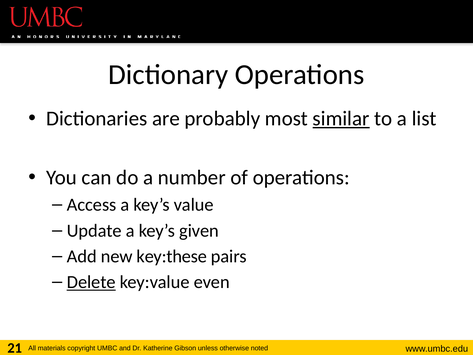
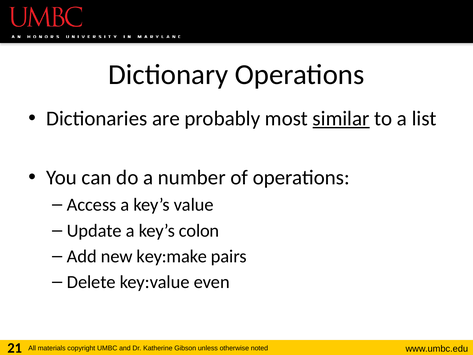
given: given -> colon (199, 230)
key:these: key:these -> key:make (172, 256)
Delete underline: present -> none (91, 282)
